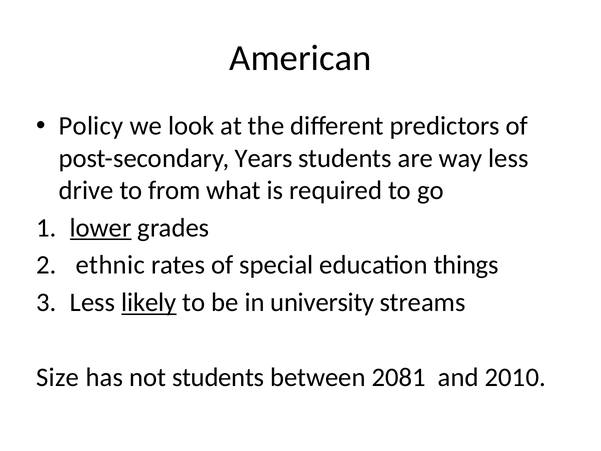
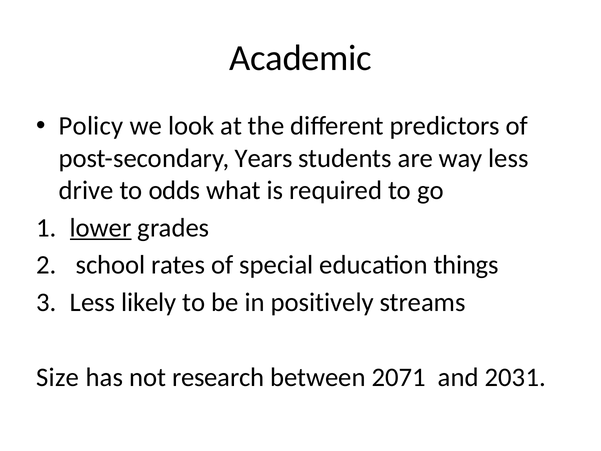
American: American -> Academic (301, 58)
from: from -> odds (174, 190)
ethnic: ethnic -> school (111, 265)
likely underline: present -> none (149, 302)
university: university -> positively (322, 302)
not students: students -> research (218, 377)
2081: 2081 -> 2071 (399, 377)
2010: 2010 -> 2031 (515, 377)
